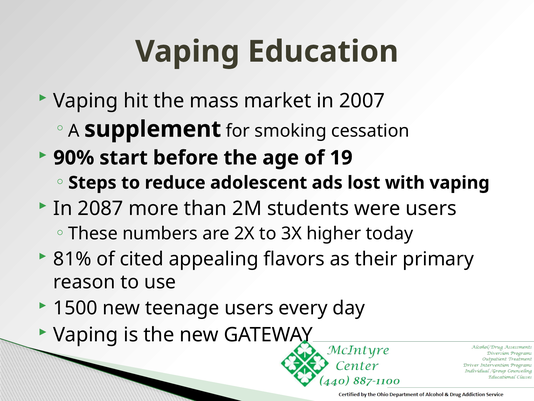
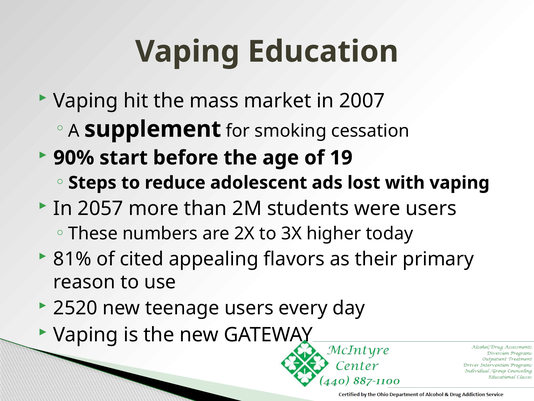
2087: 2087 -> 2057 (101, 208)
1500: 1500 -> 2520 (75, 308)
